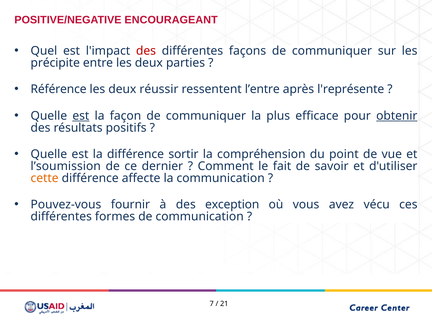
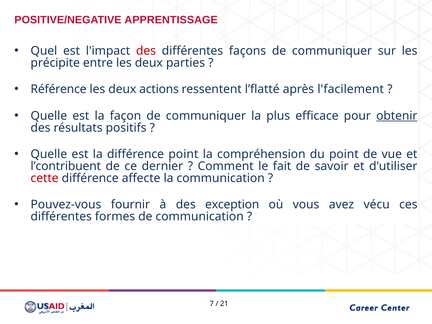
ENCOURAGEANT: ENCOURAGEANT -> APPRENTISSAGE (171, 20)
réussir: réussir -> actions (159, 89)
l’entre: l’entre -> l’flatté (262, 89)
l'représente: l'représente -> l'facilement (351, 89)
est underline: present -> none (81, 116)
différence sortir: sortir -> point (183, 154)
l’soumission: l’soumission -> l’contribuent (66, 166)
cette colour: orange -> red (45, 178)
